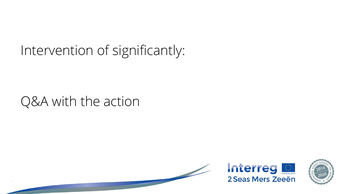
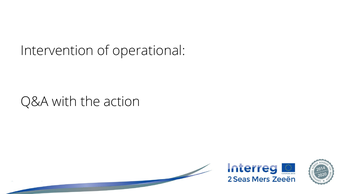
significantly: significantly -> operational (149, 51)
